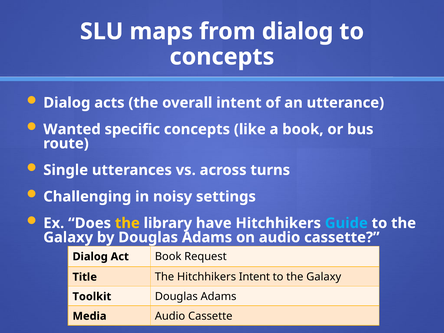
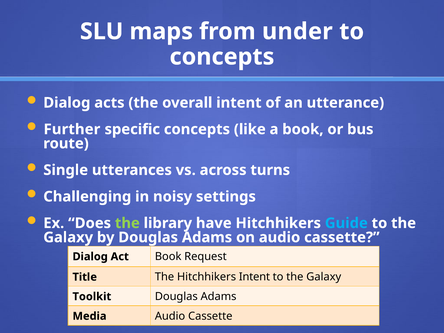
from dialog: dialog -> under (297, 31)
Wanted: Wanted -> Further (72, 129)
the colour: yellow -> light green (127, 223)
